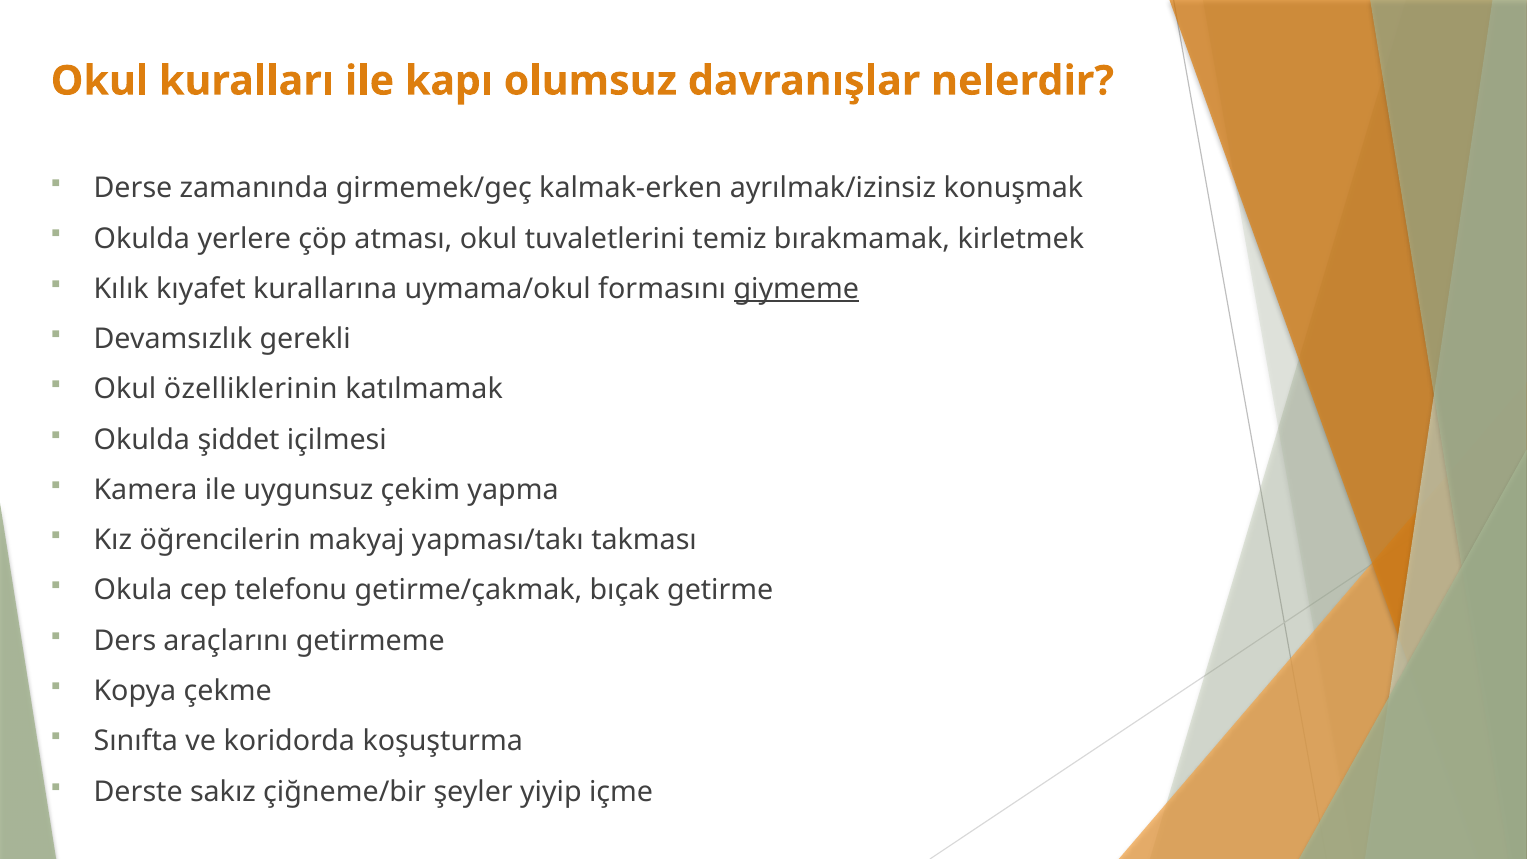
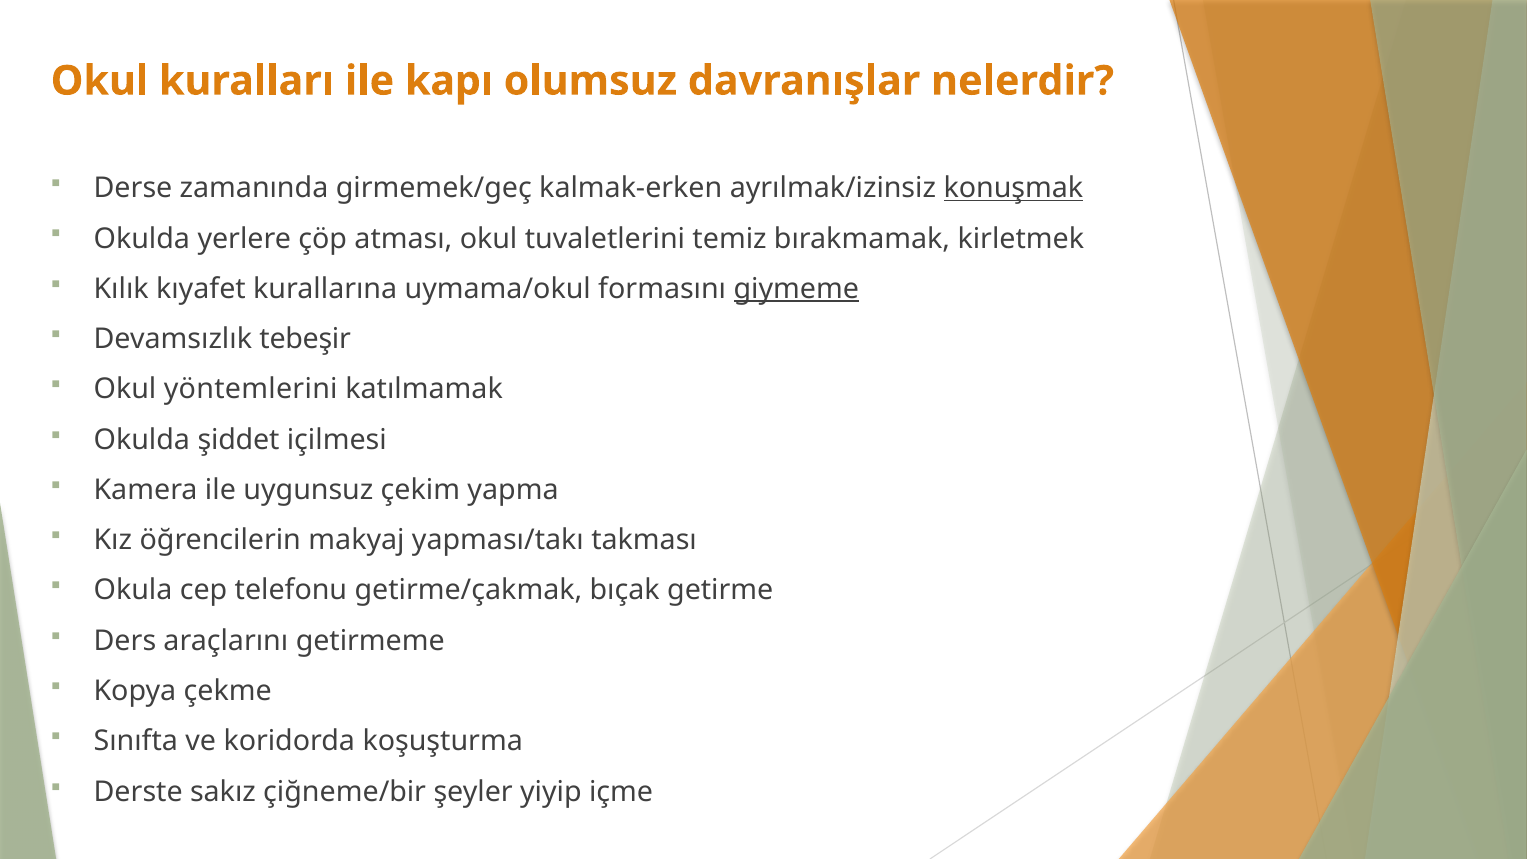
konuşmak underline: none -> present (1013, 188)
gerekli: gerekli -> tebeşir (305, 339)
özelliklerinin: özelliklerinin -> yöntemlerini (251, 389)
